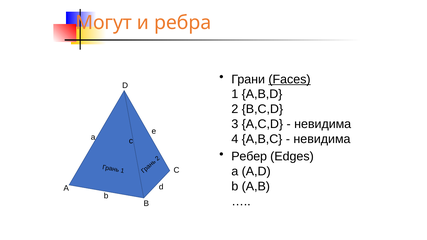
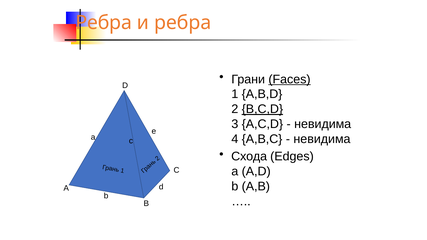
Могут: Могут -> Ребра (104, 23)
B,C,D underline: none -> present (262, 109)
Ребер: Ребер -> Схода (249, 157)
